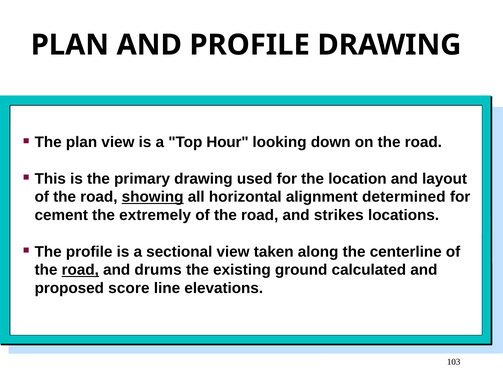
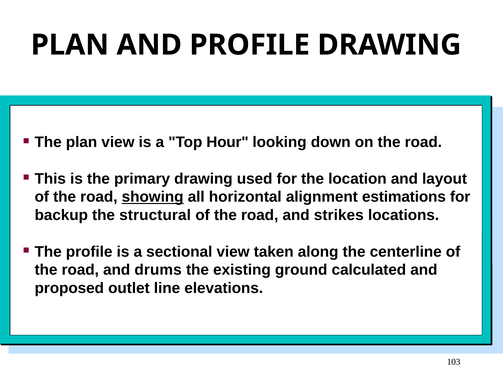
determined: determined -> estimations (404, 197)
cement: cement -> backup (61, 216)
extremely: extremely -> structural (155, 216)
road underline: present -> none (80, 270)
score: score -> outlet (129, 289)
